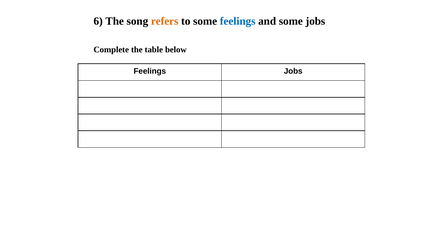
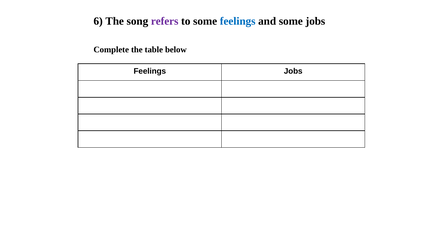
refers colour: orange -> purple (165, 21)
